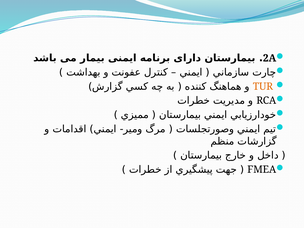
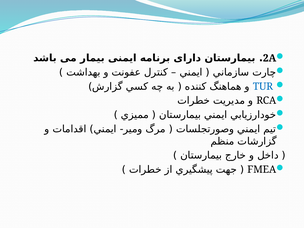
TUR colour: orange -> blue (263, 86)
